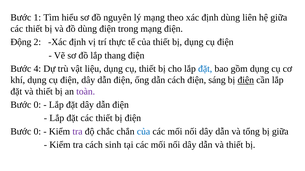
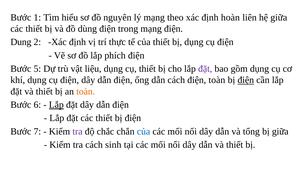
định dùng: dùng -> hoàn (230, 17)
Động: Động -> Dung (21, 42)
thang: thang -> phích (115, 56)
4: 4 -> 5 (37, 69)
đặt colour: blue -> purple (205, 69)
điện sáng: sáng -> toàn (217, 80)
toàn colour: purple -> orange (86, 92)
0: 0 -> 6 (37, 105)
Lắp underline: none -> present (56, 105)
0: 0 -> 7 (37, 132)
